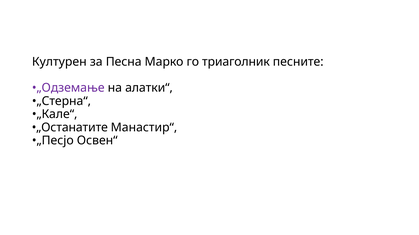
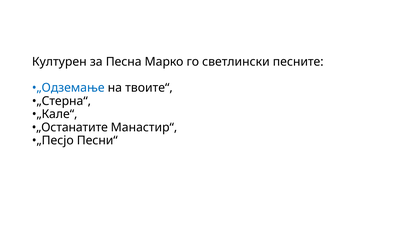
триаголник: триаголник -> светлински (236, 62)
•„Одземање colour: purple -> blue (68, 88)
алатки“: алатки“ -> твоите“ (149, 88)
Освен“: Освен“ -> Песни“ (97, 141)
